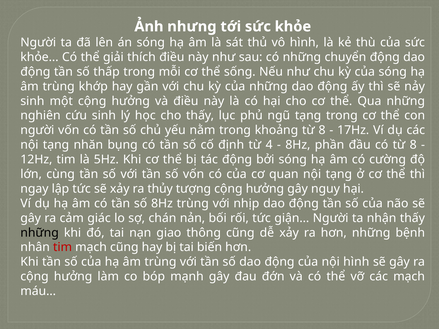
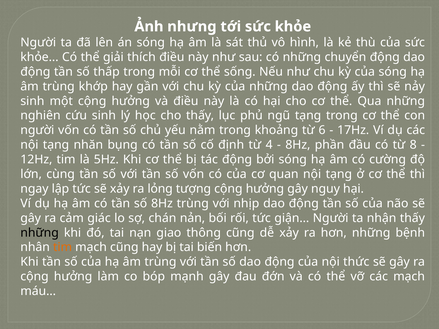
khoảng từ 8: 8 -> 6 (322, 130)
thủy: thủy -> lỏng (160, 189)
tim colour: red -> orange (63, 247)
nội hình: hình -> thức (356, 262)
